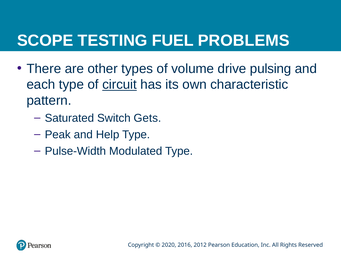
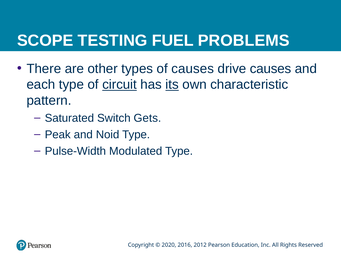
of volume: volume -> causes (193, 69)
drive pulsing: pulsing -> causes (271, 69)
its underline: none -> present (172, 84)
Help: Help -> Noid (108, 134)
